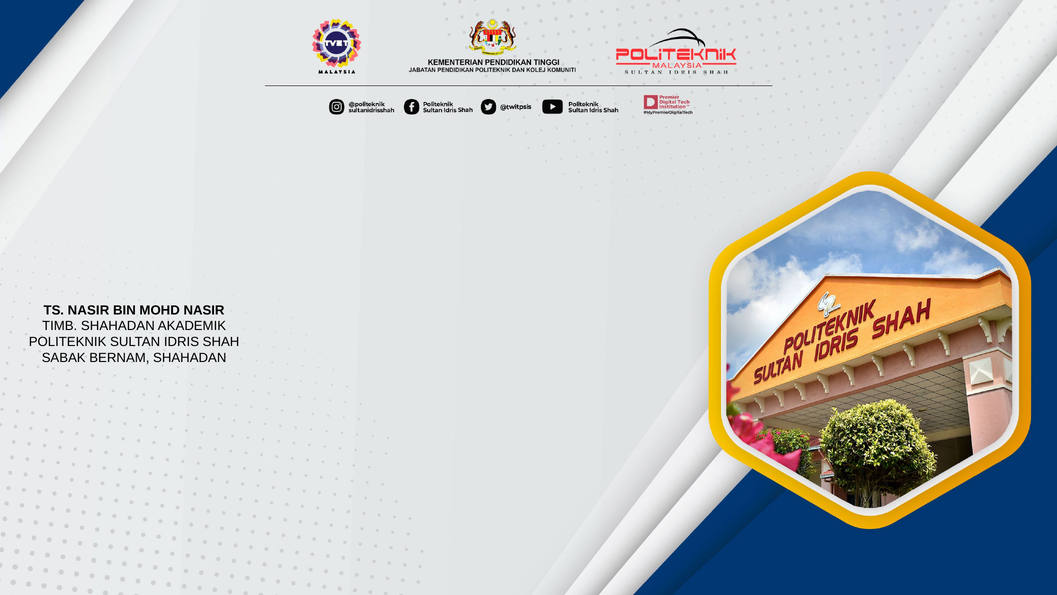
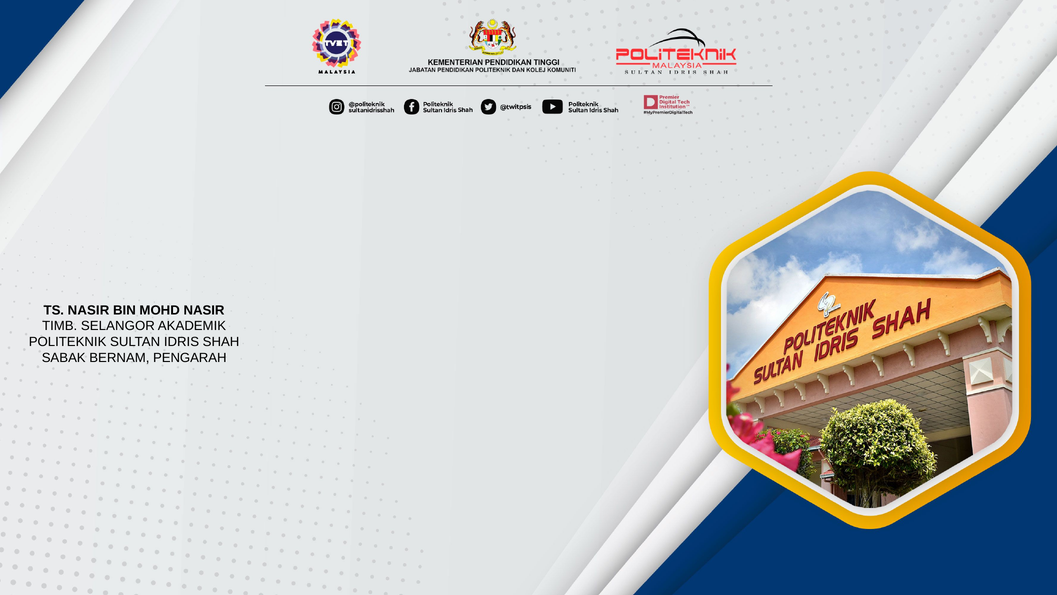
TIMB SHAHADAN: SHAHADAN -> SELANGOR (118, 326)
BERNAM SHAHADAN: SHAHADAN -> PENGARAH (190, 358)
